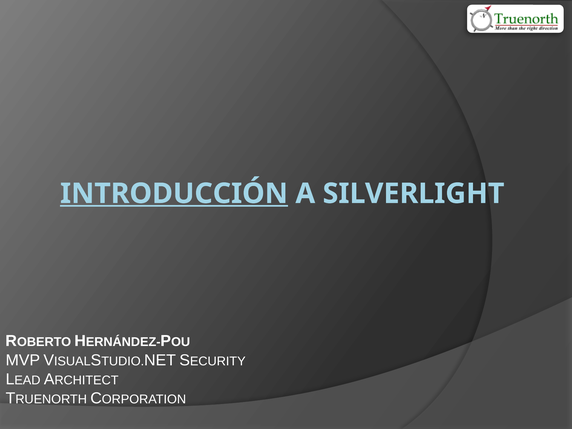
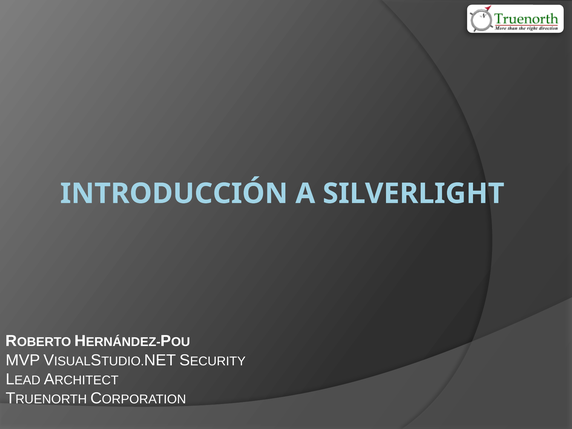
INTRODUCCIÓN underline: present -> none (174, 194)
